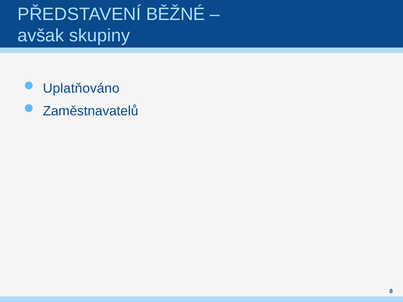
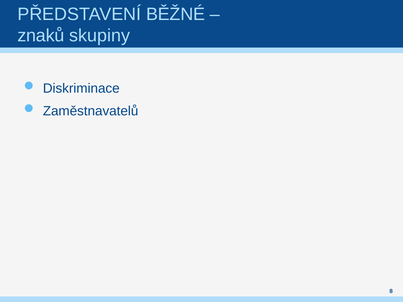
avšak: avšak -> znaků (41, 36)
Uplatňováno: Uplatňováno -> Diskriminace (81, 88)
